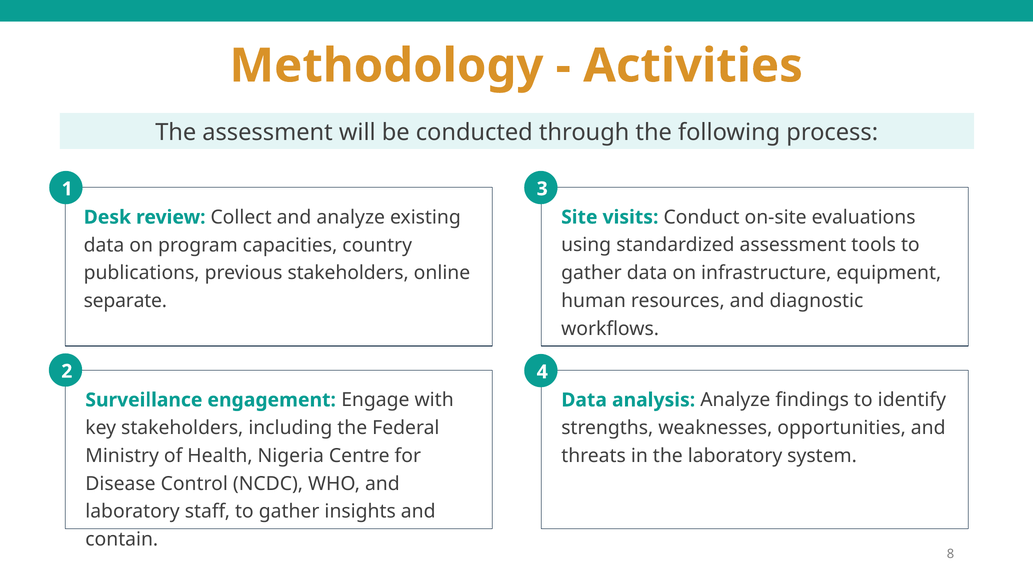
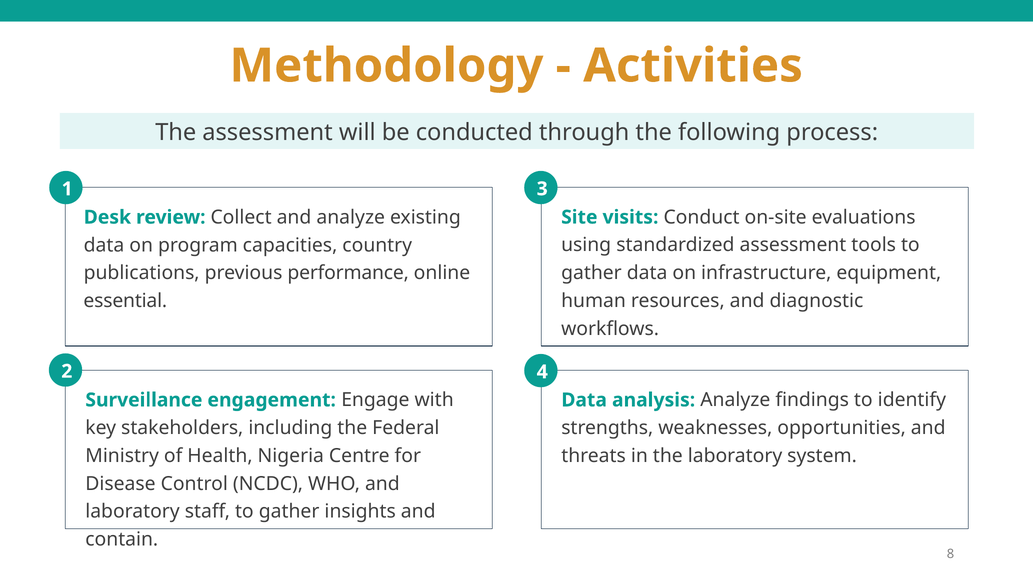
previous stakeholders: stakeholders -> performance (348, 273)
separate: separate -> essential (125, 301)
